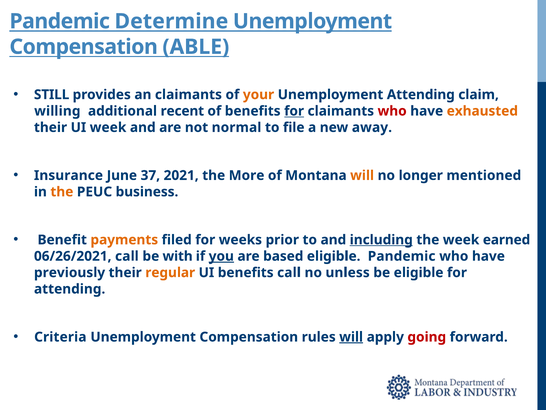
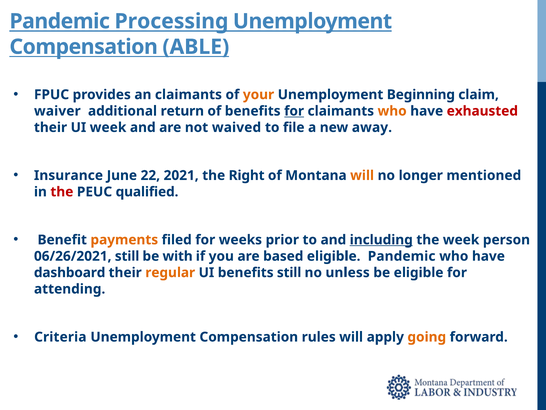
Determine: Determine -> Processing (171, 21)
STILL: STILL -> FPUC (52, 95)
Unemployment Attending: Attending -> Beginning (421, 95)
willing: willing -> waiver (57, 111)
recent: recent -> return (182, 111)
who colour: red -> orange (392, 111)
exhausted colour: orange -> red (482, 111)
normal: normal -> waived (237, 127)
37: 37 -> 22 (150, 175)
More: More -> Right (247, 175)
the colour: orange -> red (62, 192)
business: business -> qualified (147, 192)
earned: earned -> person (506, 240)
06/26/2021 call: call -> still (127, 256)
you underline: present -> none (221, 256)
previously: previously -> dashboard (70, 272)
benefits call: call -> still (289, 272)
will underline: present -> none (351, 337)
going colour: red -> orange (427, 337)
